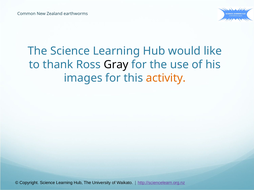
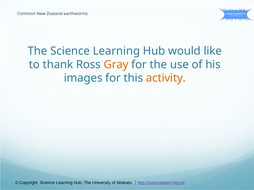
Gray colour: black -> orange (116, 65)
